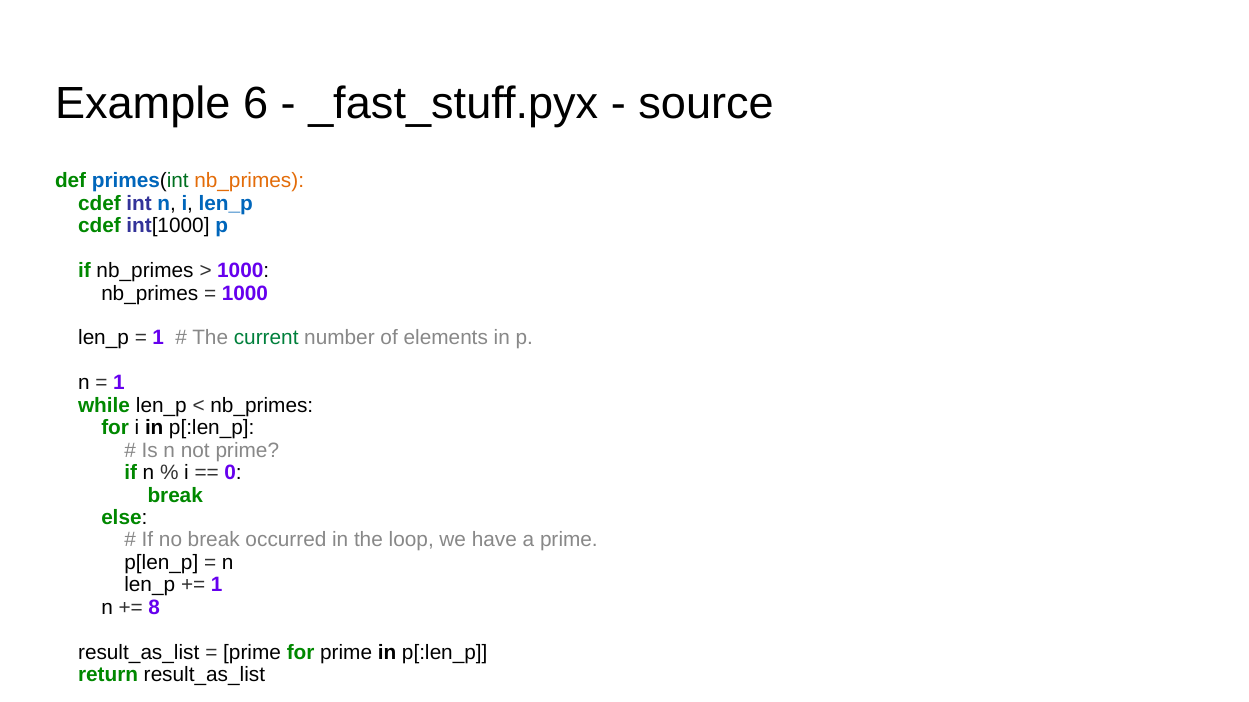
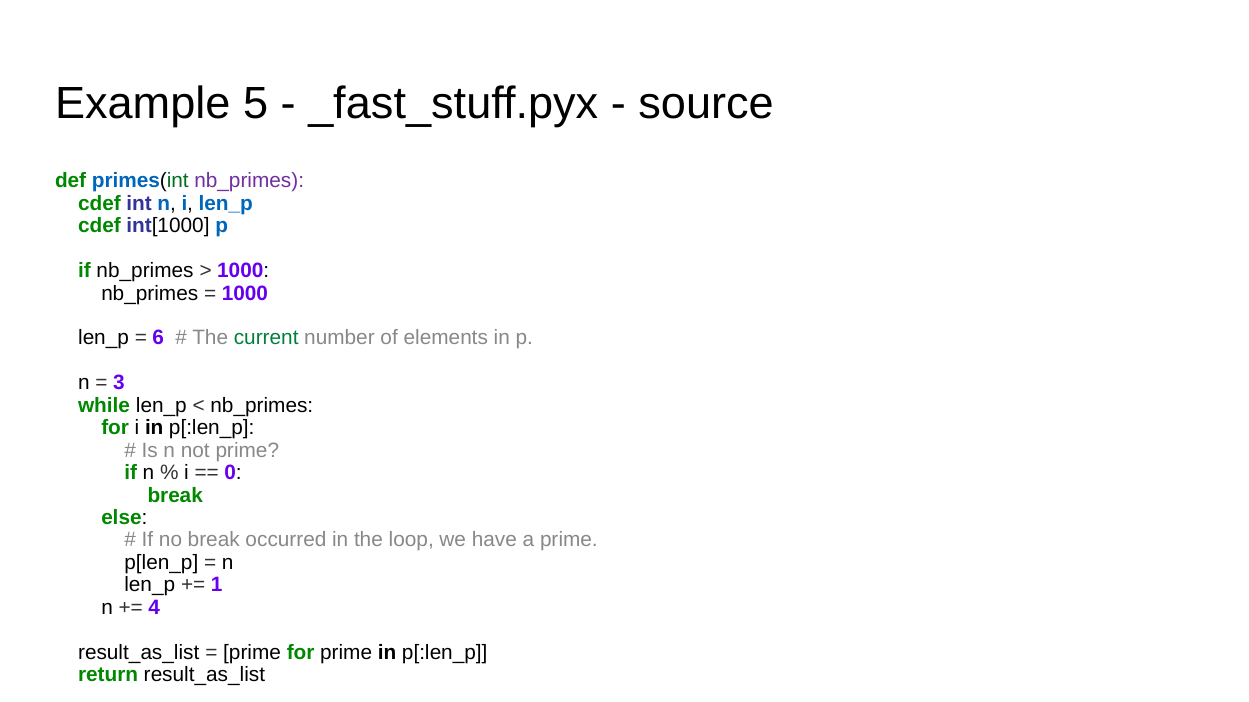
6: 6 -> 5 (256, 103)
nb_primes colour: orange -> purple (249, 181)
1: 1 -> 6 (158, 338)
1: 1 -> 3 (119, 383)
8: 8 -> 4 (154, 608)
